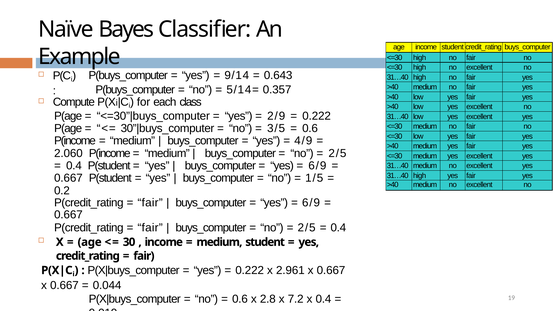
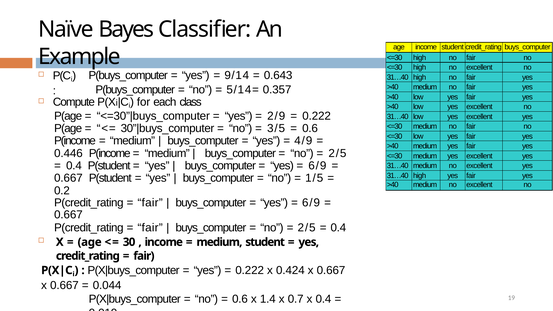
2.060: 2.060 -> 0.446 (68, 153)
2.961: 2.961 -> 0.424 (290, 270)
2.8: 2.8 -> 1.4 (268, 299)
7.2: 7.2 -> 0.7 (296, 299)
